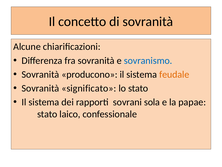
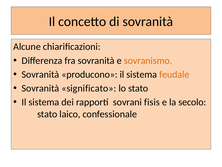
sovranismo colour: blue -> orange (148, 60)
sola: sola -> fisis (152, 102)
papae: papae -> secolo (192, 102)
